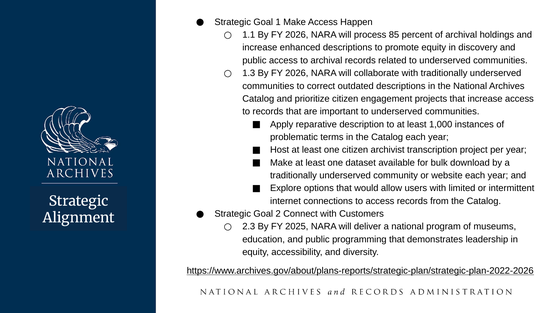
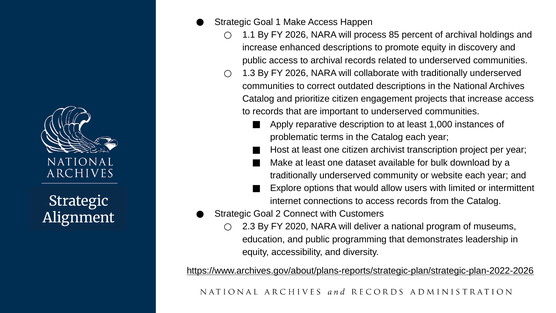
2025: 2025 -> 2020 (297, 226)
